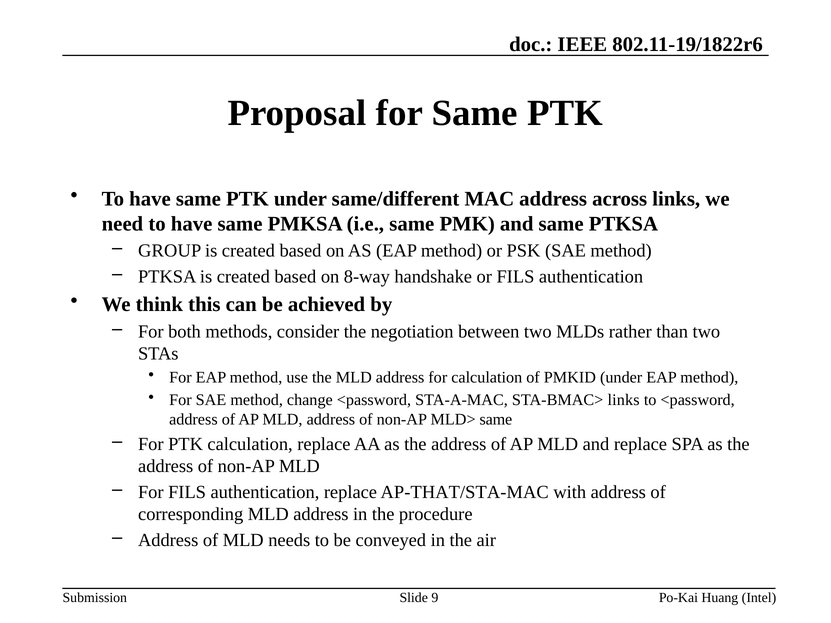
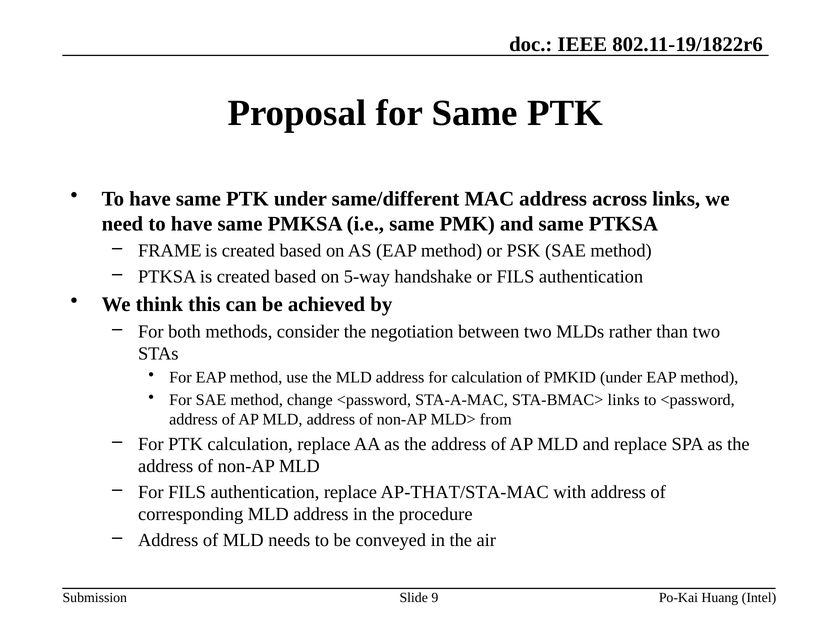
GROUP: GROUP -> FRAME (170, 251)
8-way: 8-way -> 5-way (367, 277)
MLD> same: same -> from (496, 420)
